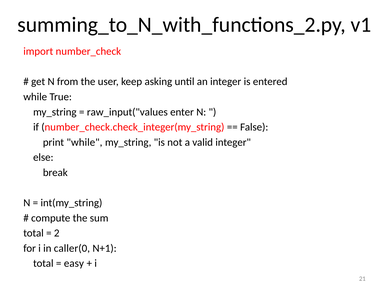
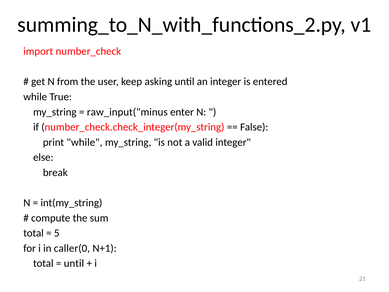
raw_input("values: raw_input("values -> raw_input("minus (127, 112)
2: 2 -> 5 (57, 233)
easy: easy -> until (74, 263)
